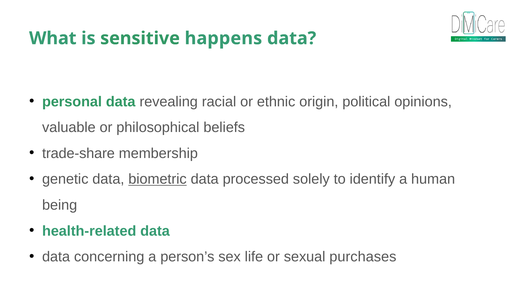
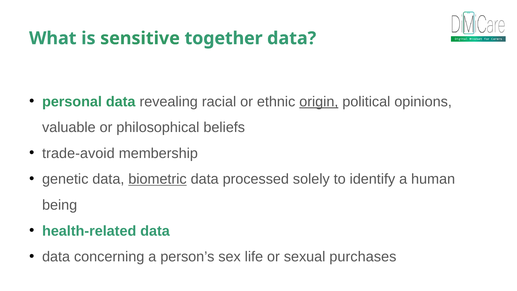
happens: happens -> together (224, 38)
origin underline: none -> present (319, 102)
trade-share: trade-share -> trade-avoid (78, 153)
